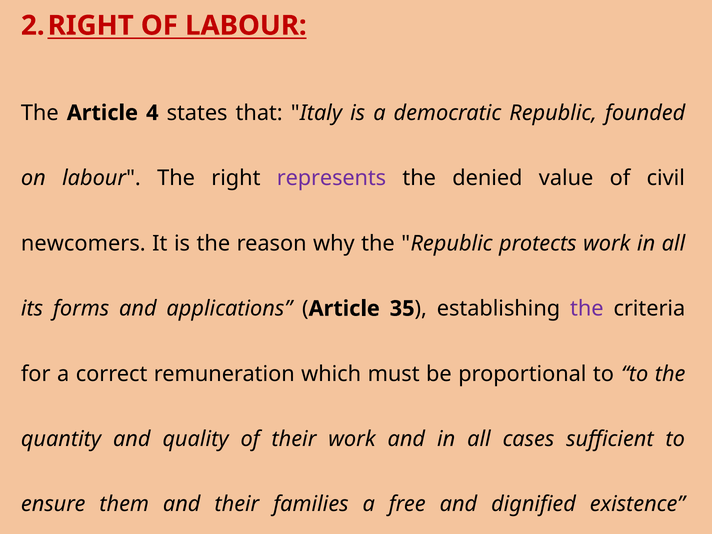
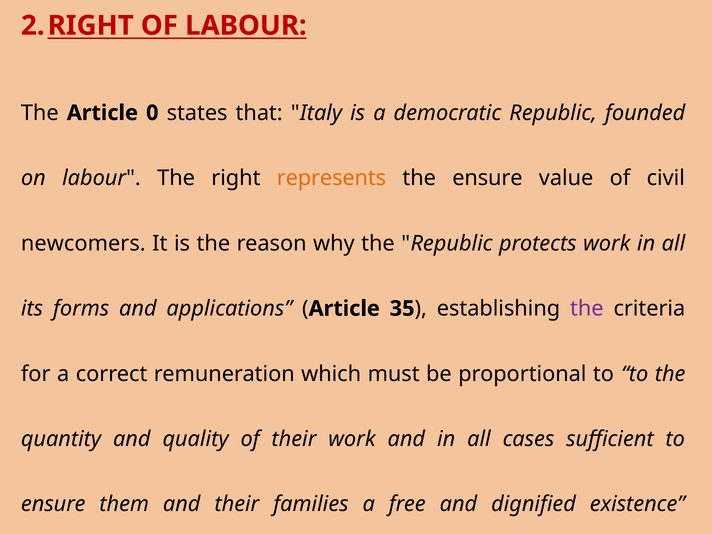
4: 4 -> 0 (152, 113)
represents colour: purple -> orange (331, 178)
the denied: denied -> ensure (487, 178)
